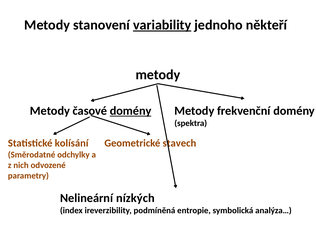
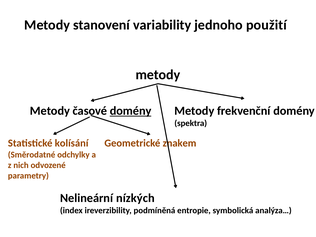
variability underline: present -> none (162, 25)
někteří: někteří -> použití (266, 25)
stavech: stavech -> znakem (180, 143)
